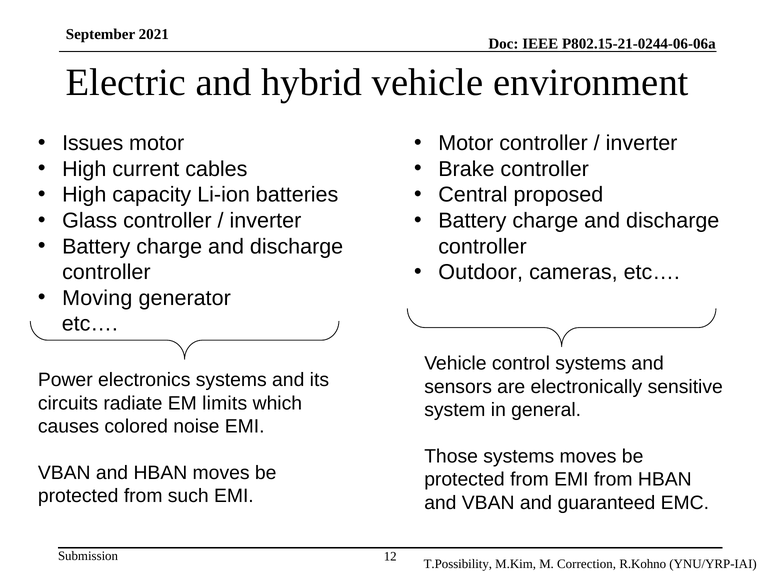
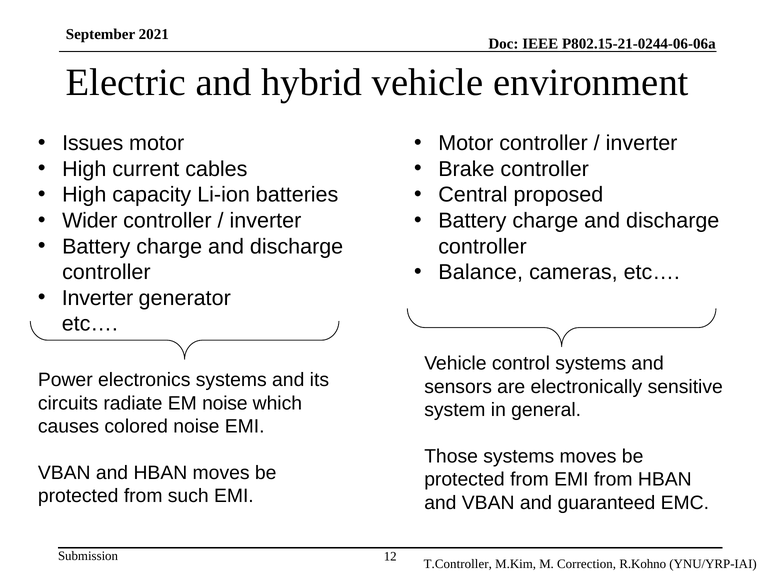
Glass: Glass -> Wider (90, 221)
Outdoor: Outdoor -> Balance (481, 272)
Moving: Moving -> Inverter (98, 298)
EM limits: limits -> noise (225, 403)
T.Possibility: T.Possibility -> T.Controller (458, 564)
